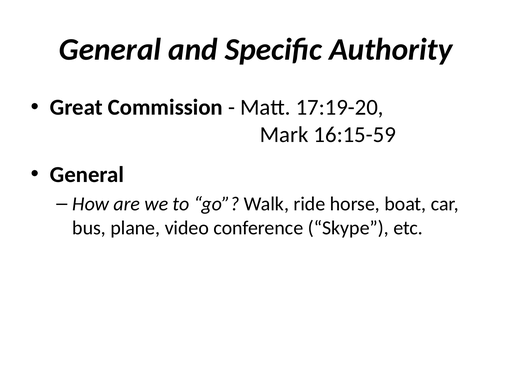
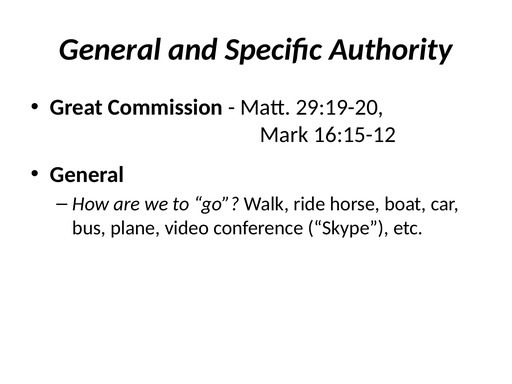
17:19-20: 17:19-20 -> 29:19-20 (340, 107)
16:15-59: 16:15-59 -> 16:15-12 (355, 135)
